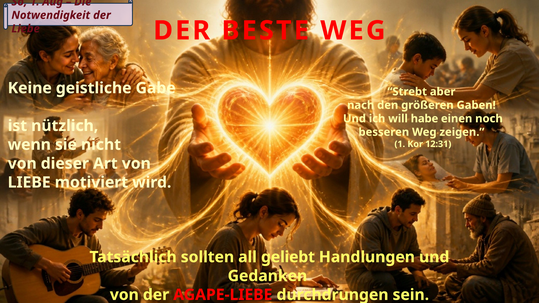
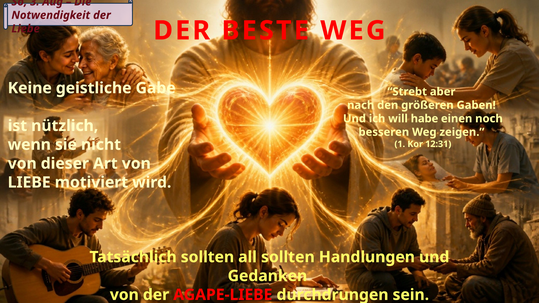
So 1: 1 -> 3 (35, 2)
all geliebt: geliebt -> sollten (288, 257)
